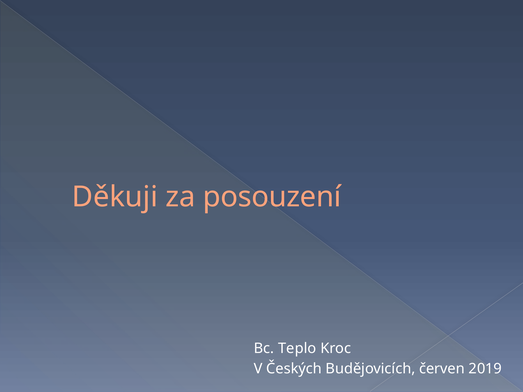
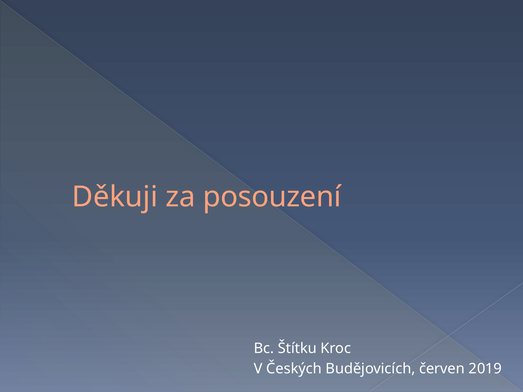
Teplo: Teplo -> Štítku (297, 348)
